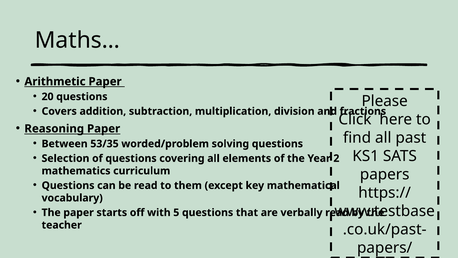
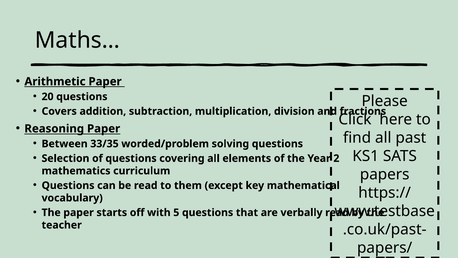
53/35: 53/35 -> 33/35 (105, 144)
